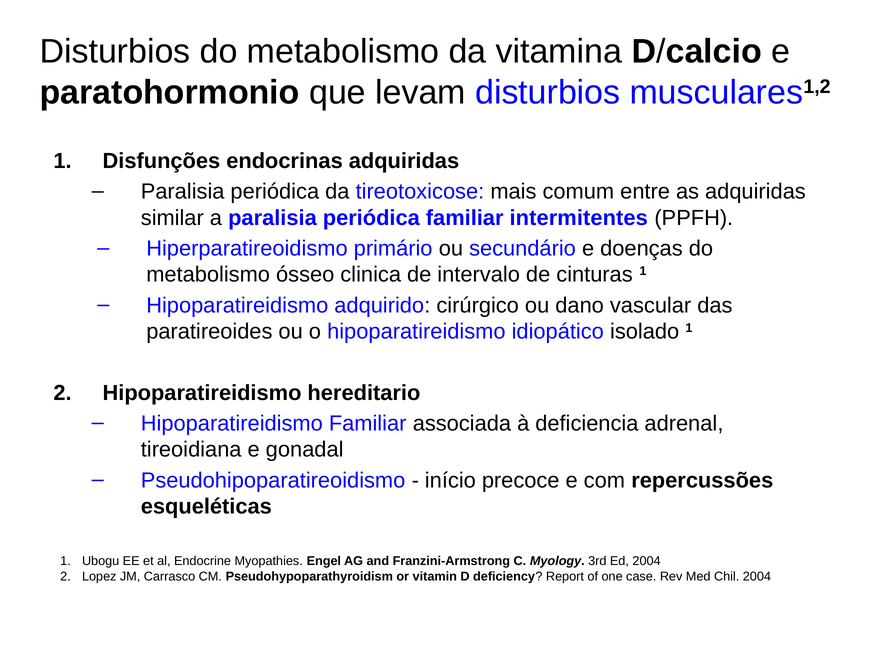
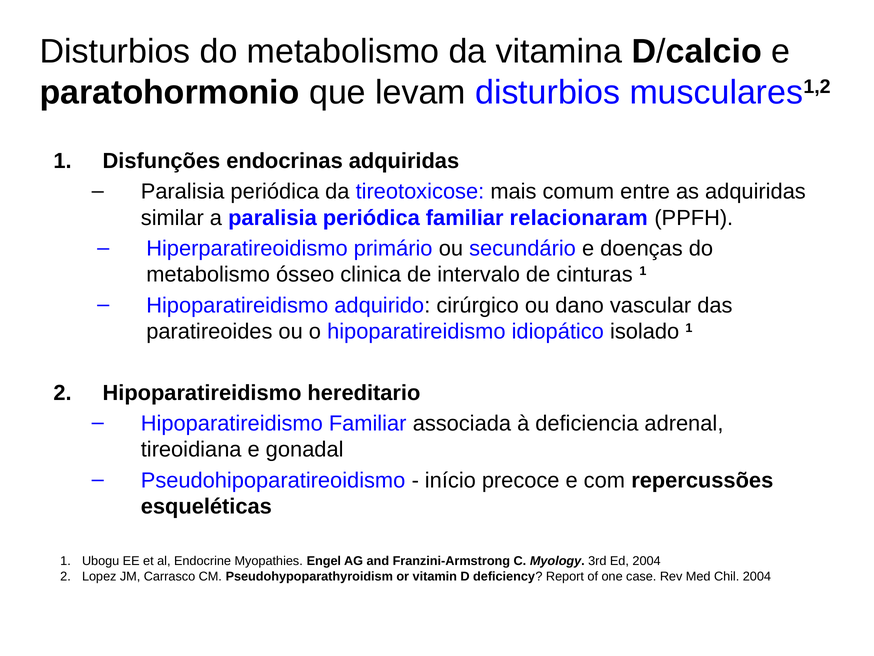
intermitentes: intermitentes -> relacionaram (579, 218)
